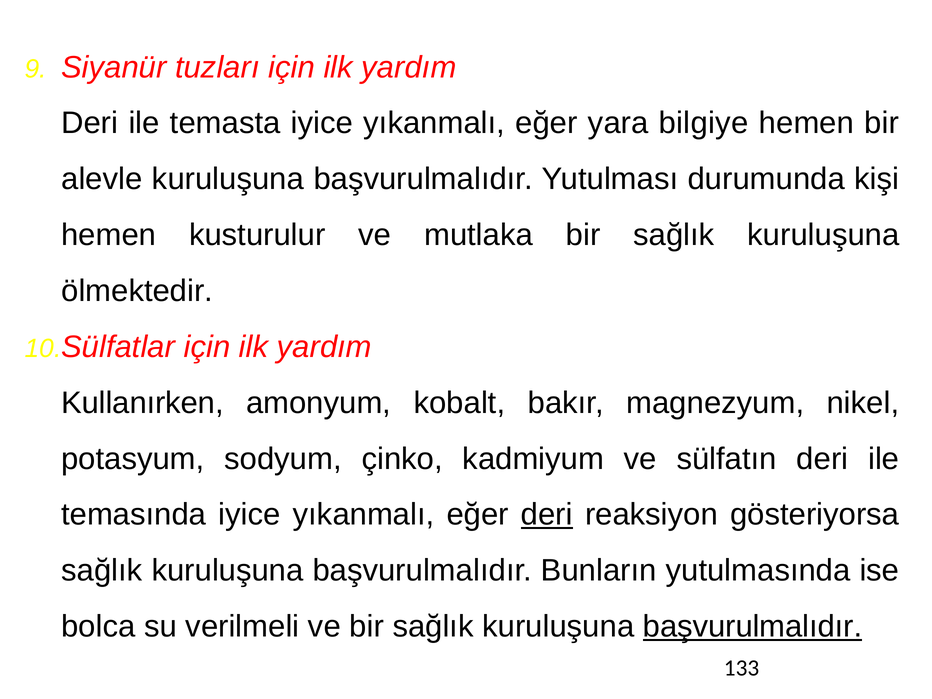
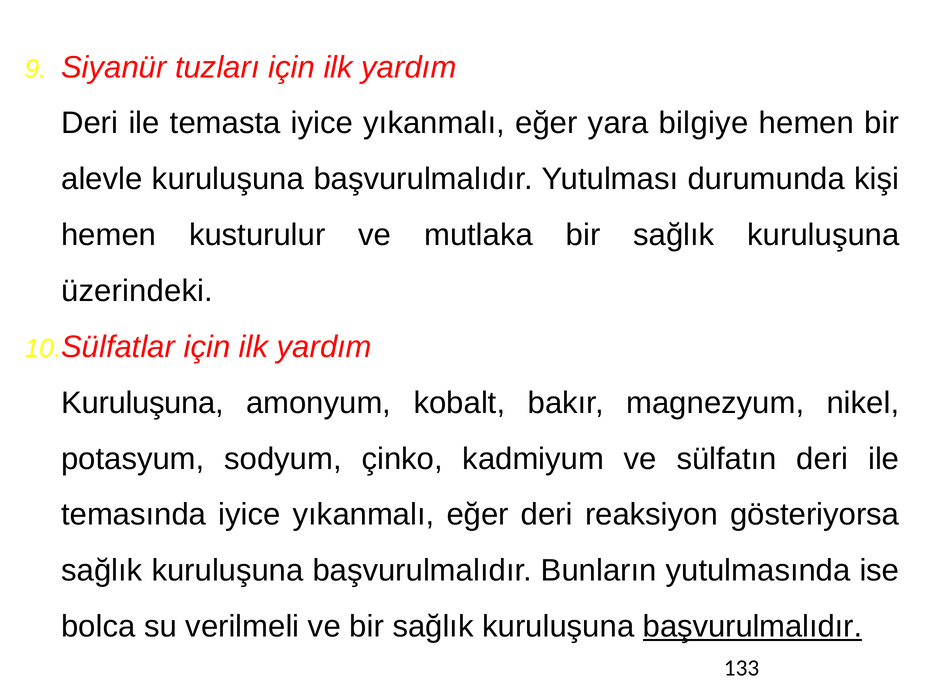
ölmektedir: ölmektedir -> üzerindeki (137, 291)
Kullanırken: Kullanırken -> Kuruluşuna (143, 403)
deri underline: present -> none (547, 515)
